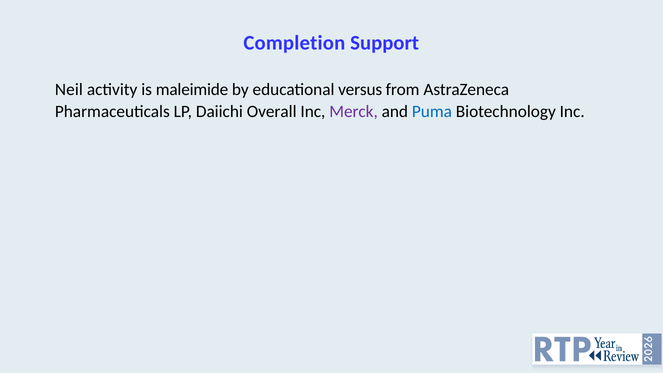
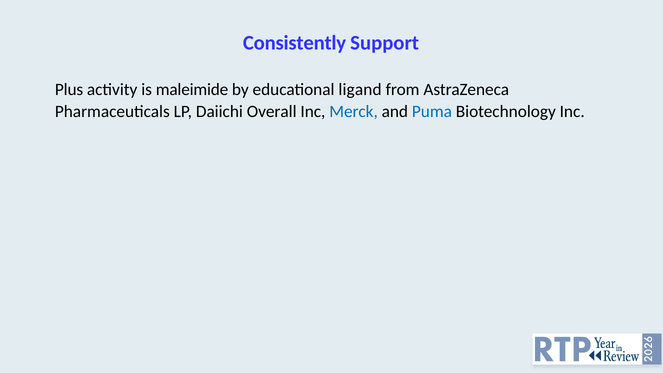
Completion: Completion -> Consistently (295, 43)
Neil: Neil -> Plus (69, 90)
versus: versus -> ligand (360, 90)
Merck colour: purple -> blue (354, 111)
